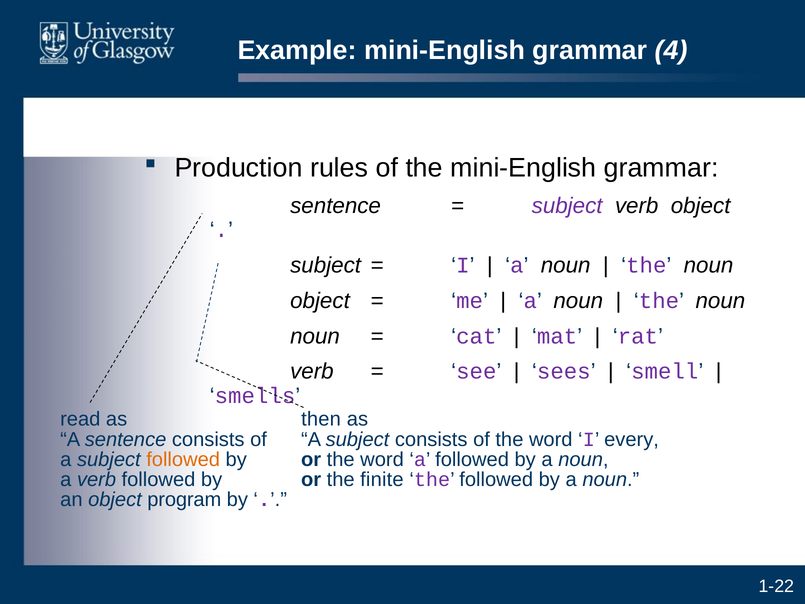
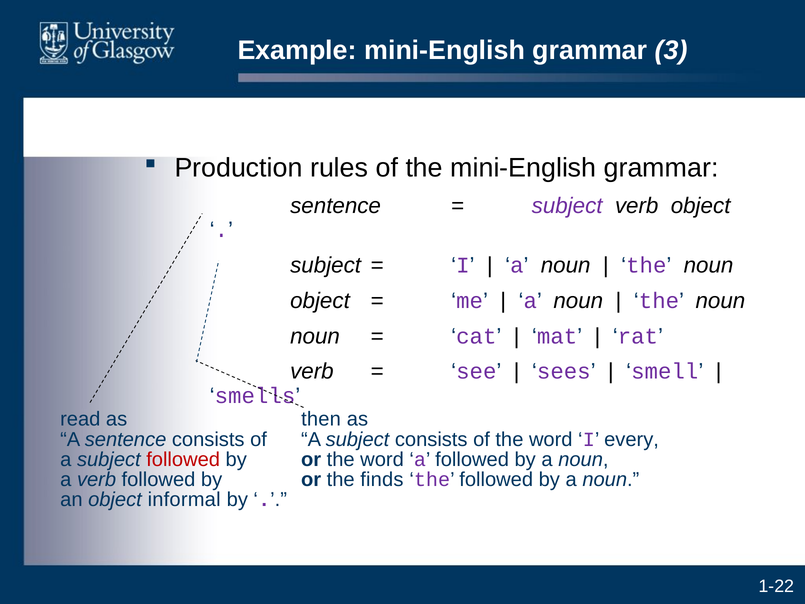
4: 4 -> 3 (671, 50)
followed colour: orange -> red (183, 459)
finite: finite -> finds (382, 479)
program: program -> informal (184, 500)
